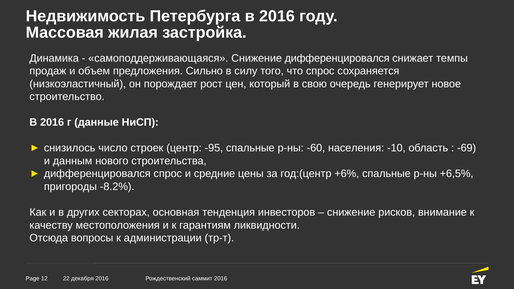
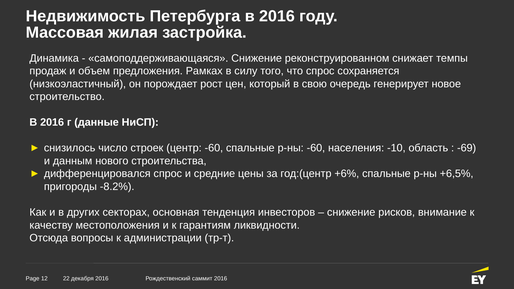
Снижение дифференцировался: дифференцировался -> реконструированном (337, 58)
Сильно: Сильно -> Рамках (204, 71)
центр -95: -95 -> -60 (214, 148)
